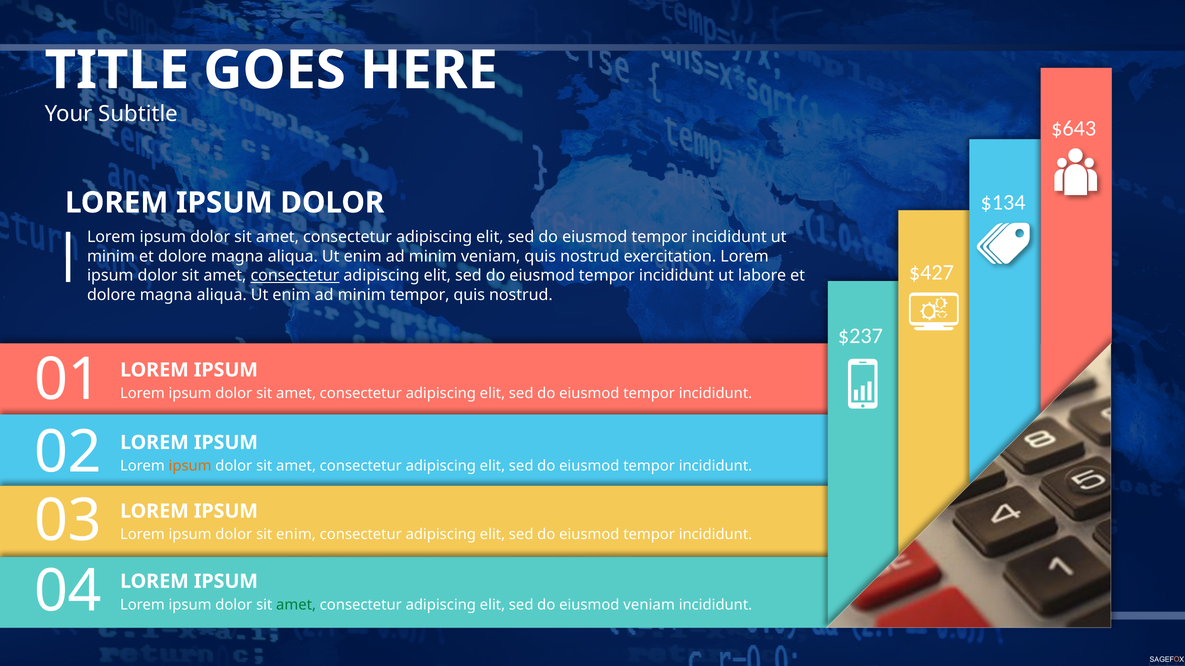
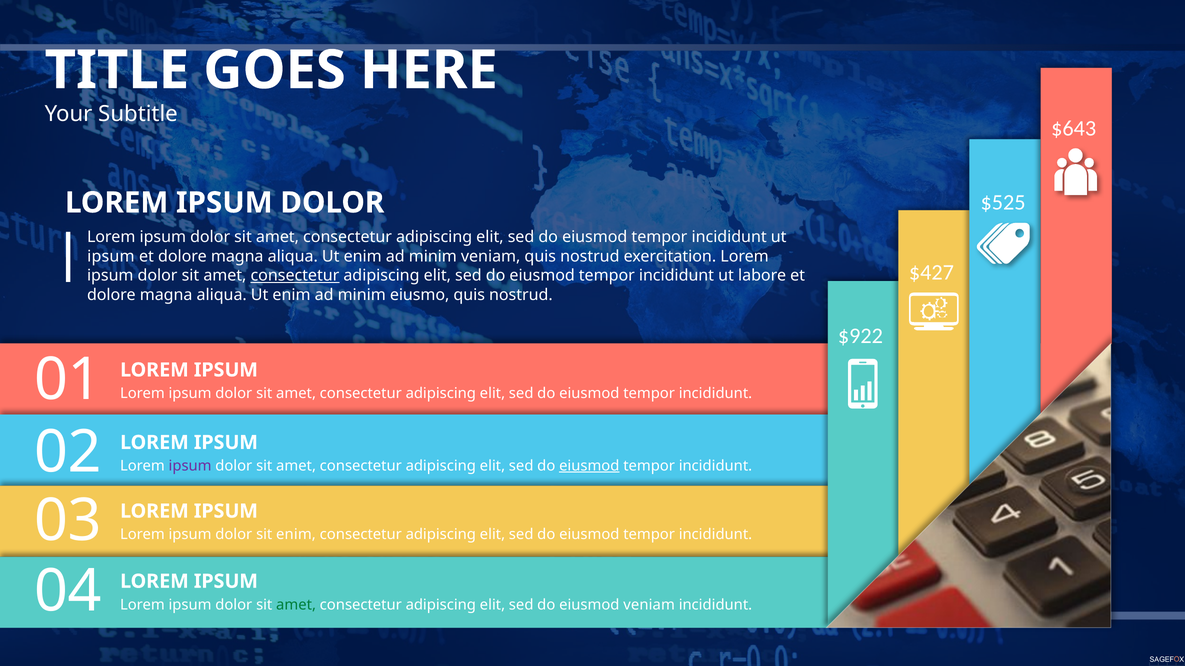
$134: $134 -> $525 (1003, 203)
minim: minim -> ipsum (111, 256)
minim tempor: tempor -> eiusmo (420, 295)
$237: $237 -> $922 (860, 336)
ipsum colour: orange -> purple (190, 466)
eiusmod underline: none -> present (589, 466)
